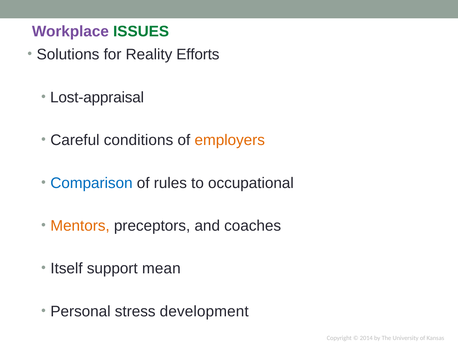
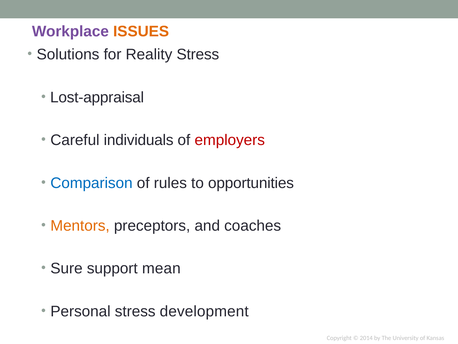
ISSUES colour: green -> orange (141, 32)
Reality Efforts: Efforts -> Stress (198, 55)
conditions: conditions -> individuals (139, 140)
employers colour: orange -> red (230, 140)
occupational: occupational -> opportunities (251, 183)
Itself: Itself -> Sure (66, 268)
